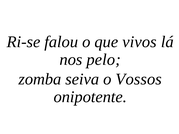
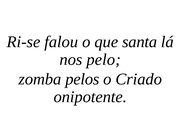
vivos: vivos -> santa (140, 42)
seiva: seiva -> pelos (82, 79)
Vossos: Vossos -> Criado (139, 79)
